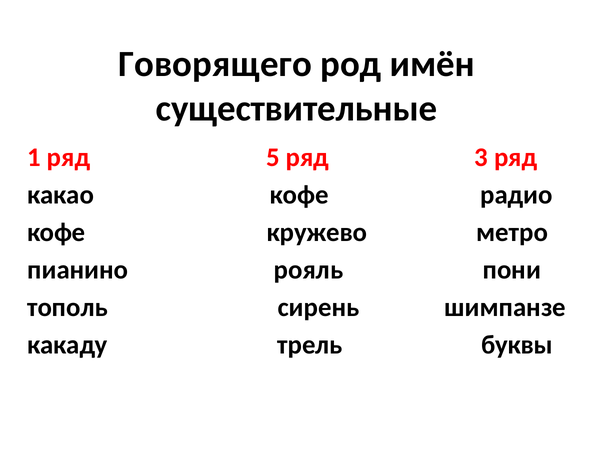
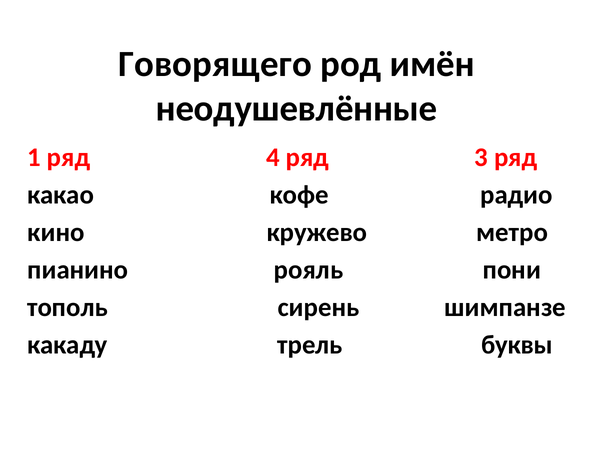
существительные: существительные -> неодушевлённые (297, 108)
5: 5 -> 4 (273, 157)
кофе: кофе -> кино (56, 232)
